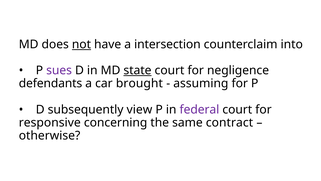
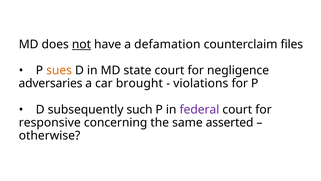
intersection: intersection -> defamation (167, 44)
into: into -> files (292, 44)
sues colour: purple -> orange (59, 70)
state underline: present -> none (137, 70)
defendants: defendants -> adversaries (51, 83)
assuming: assuming -> violations (201, 83)
view: view -> such (140, 109)
contract: contract -> asserted (230, 122)
